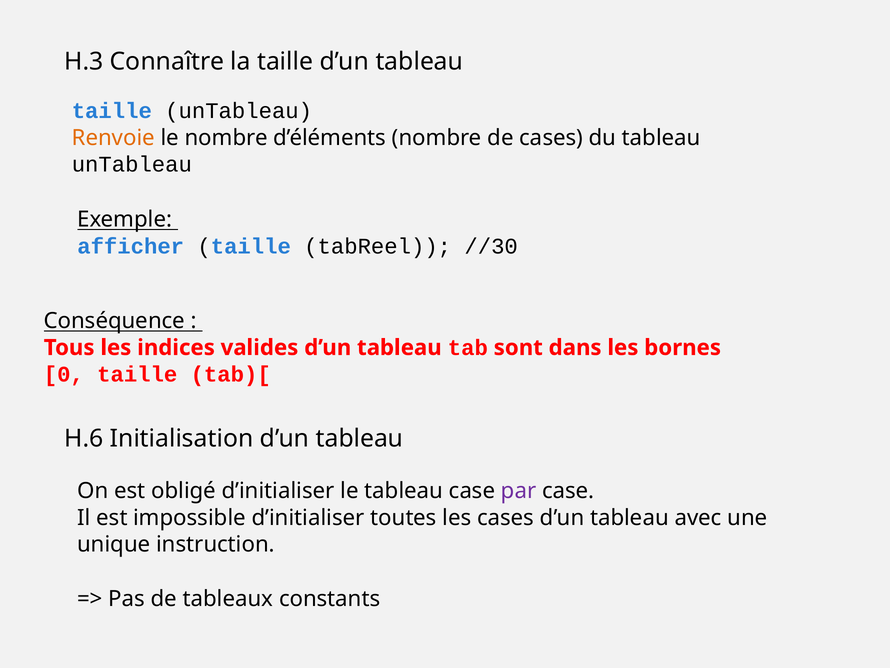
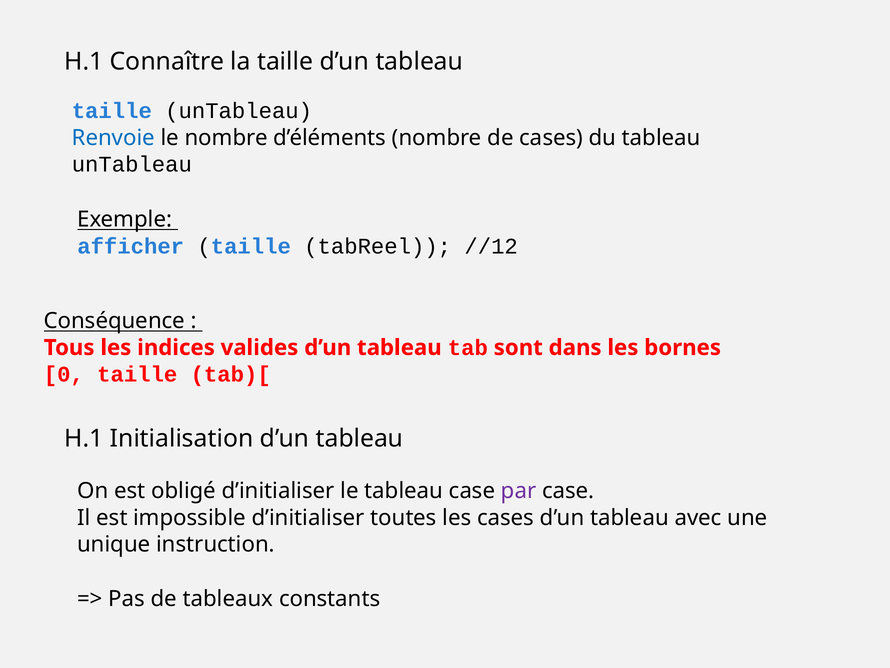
H.3: H.3 -> H.1 (84, 62)
Renvoie colour: orange -> blue (113, 138)
//30: //30 -> //12 (491, 246)
H.6: H.6 -> H.1 (84, 438)
